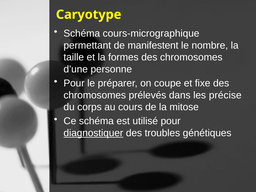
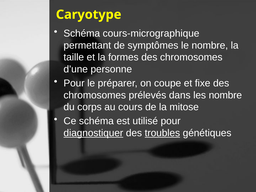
manifestent: manifestent -> symptômes (153, 45)
les précise: précise -> nombre (225, 95)
troubles underline: none -> present (162, 133)
